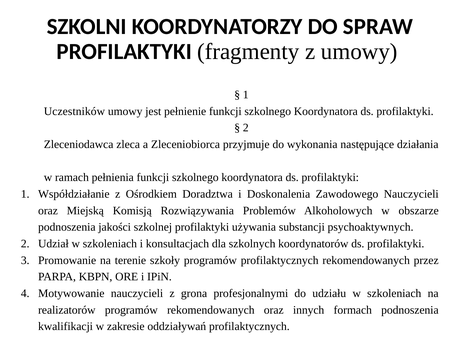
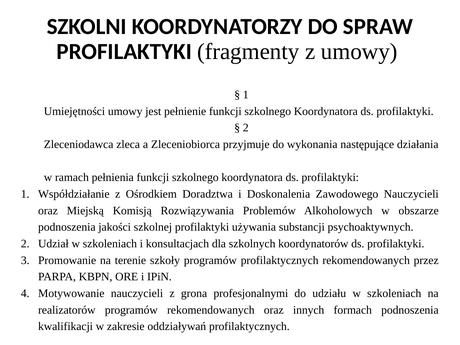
Uczestników: Uczestników -> Umiejętności (74, 111)
